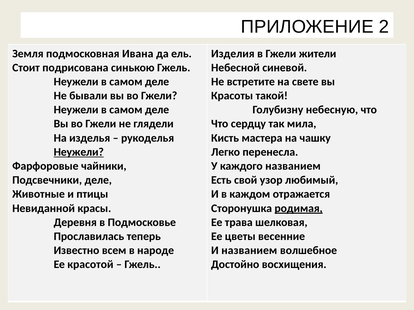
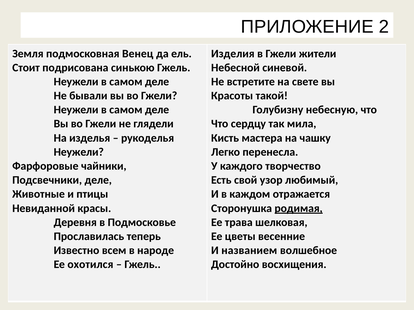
Ивана: Ивана -> Венец (138, 54)
Неужели underline: present -> none (79, 152)
каждого названием: названием -> творчество (293, 166)
красотой: красотой -> охотился (90, 265)
